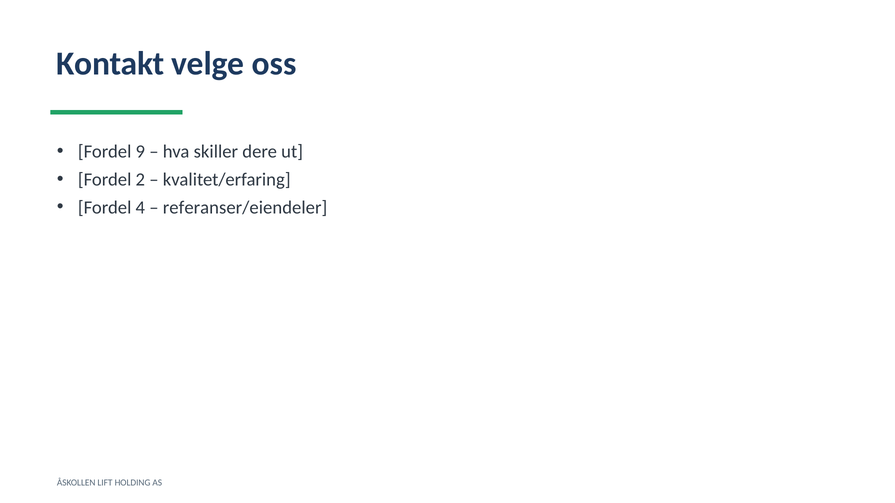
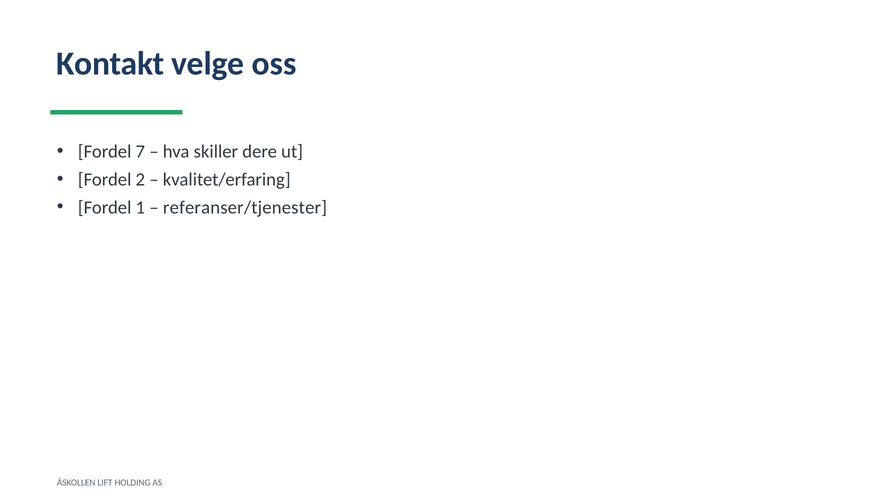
9: 9 -> 7 (140, 152)
4: 4 -> 1 (140, 208)
referanser/eiendeler: referanser/eiendeler -> referanser/tjenester (245, 208)
